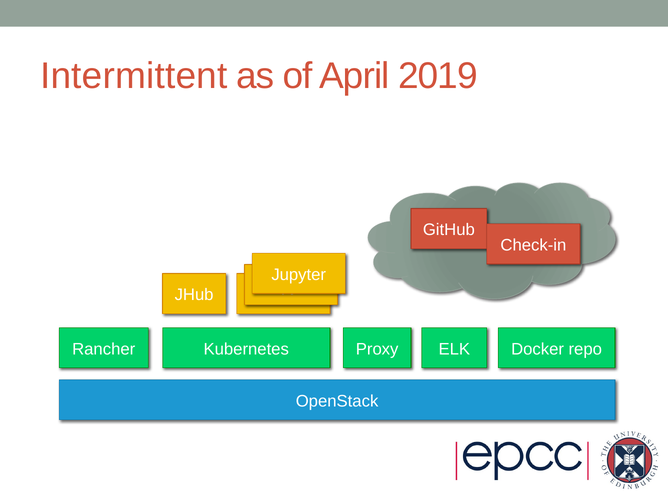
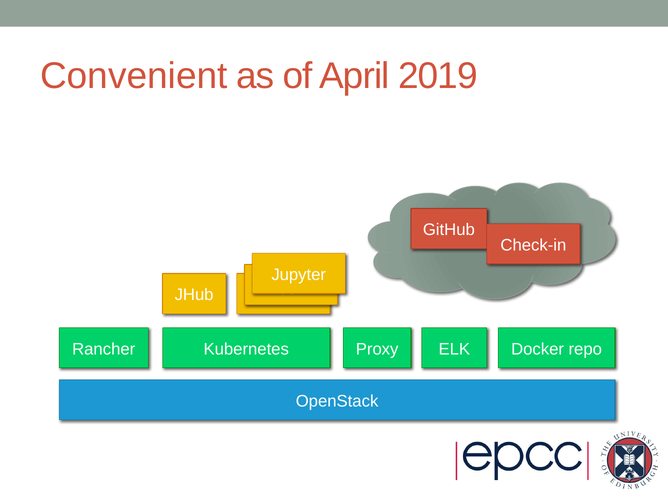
Intermittent: Intermittent -> Convenient (134, 76)
